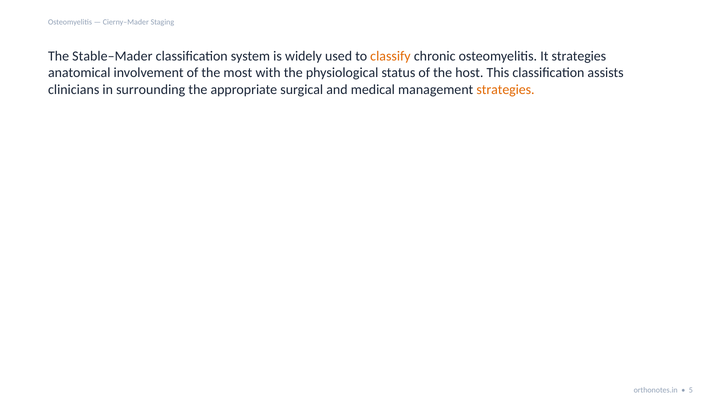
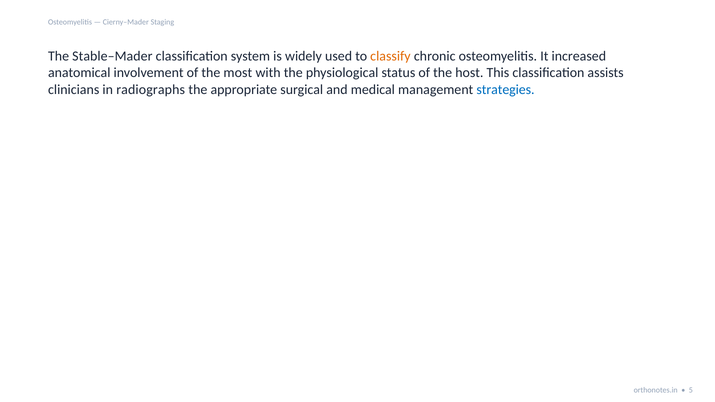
It strategies: strategies -> increased (579, 56)
surrounding: surrounding -> radiographs (151, 89)
strategies colour: orange -> blue (506, 89)
